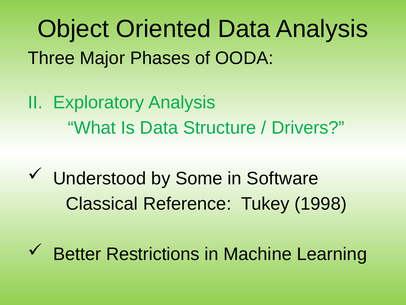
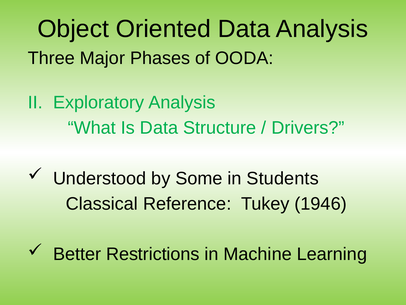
Software: Software -> Students (283, 178)
1998: 1998 -> 1946 (321, 203)
